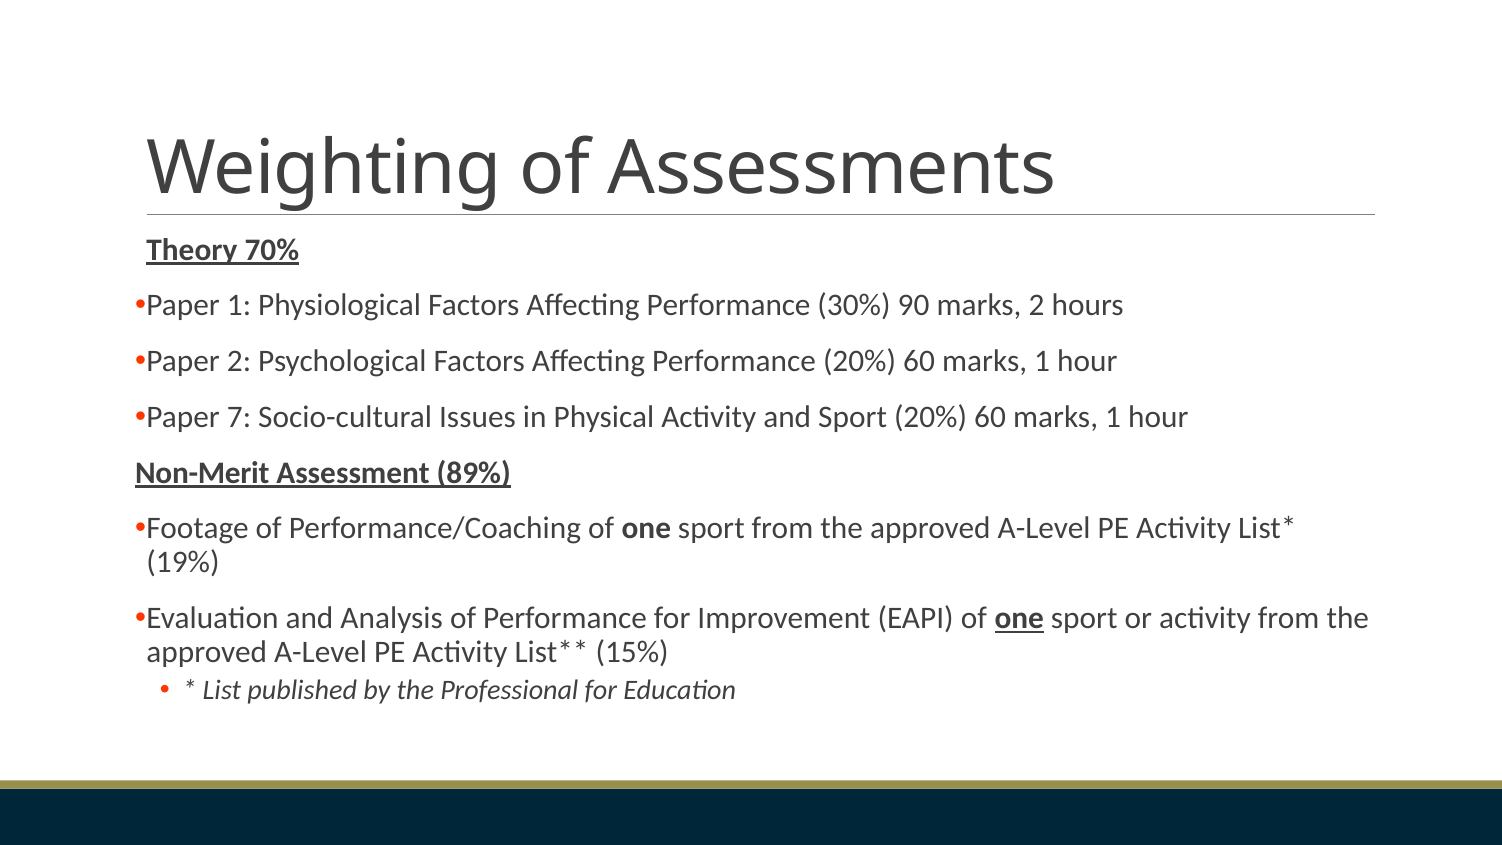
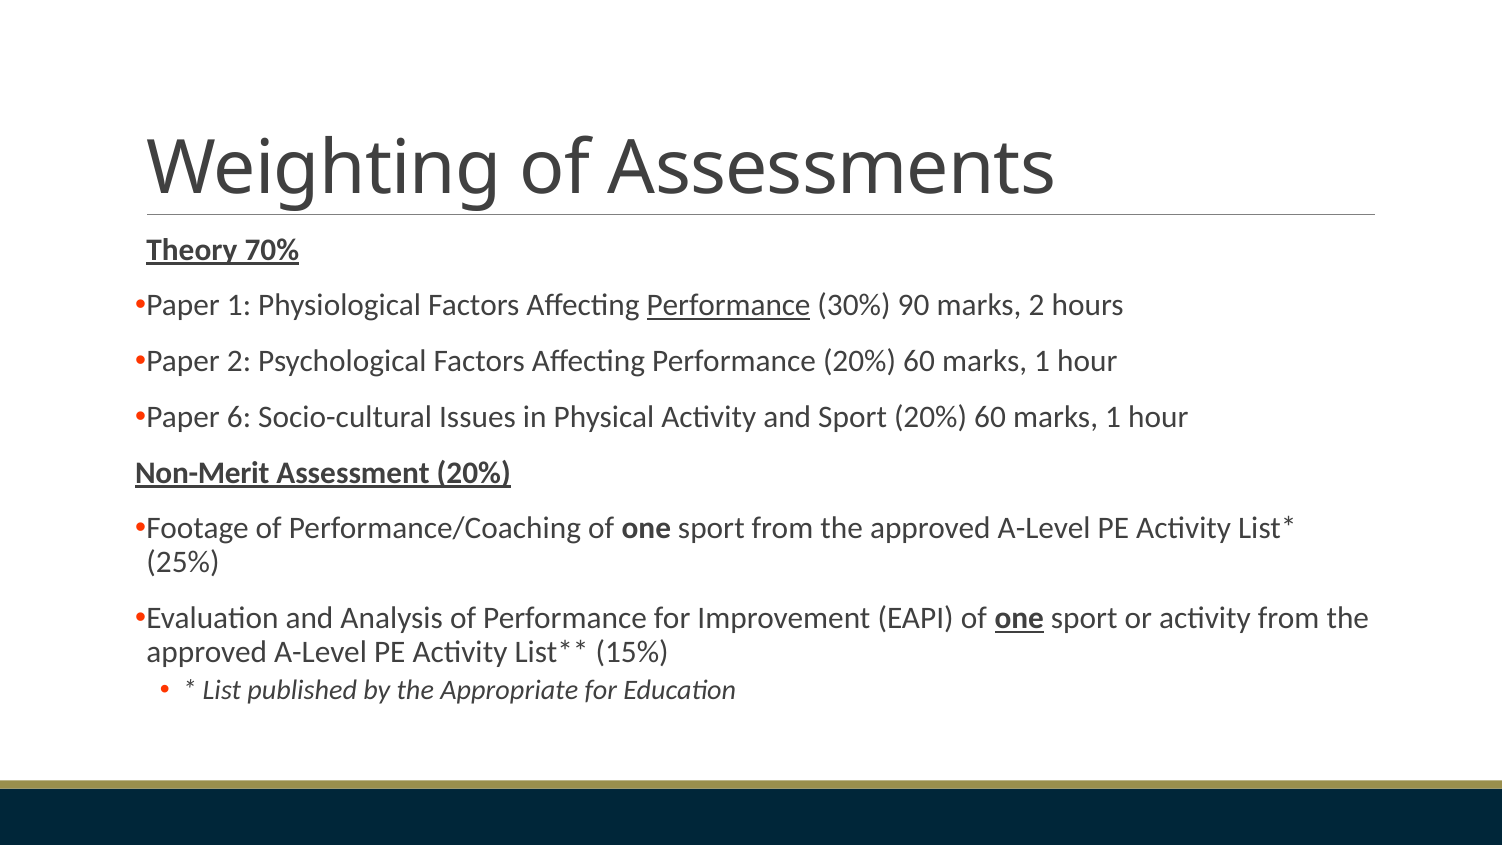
Performance underline: none -> present (729, 306)
7: 7 -> 6 (239, 417)
Assessment 89%: 89% -> 20% (474, 473)
19%: 19% -> 25% (183, 562)
Professional: Professional -> Appropriate (509, 690)
